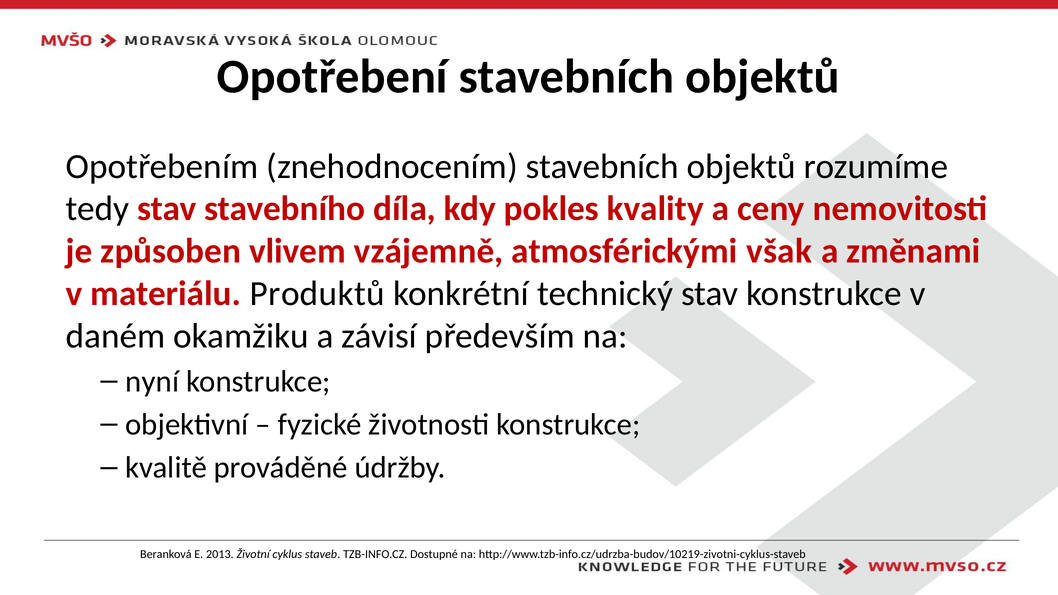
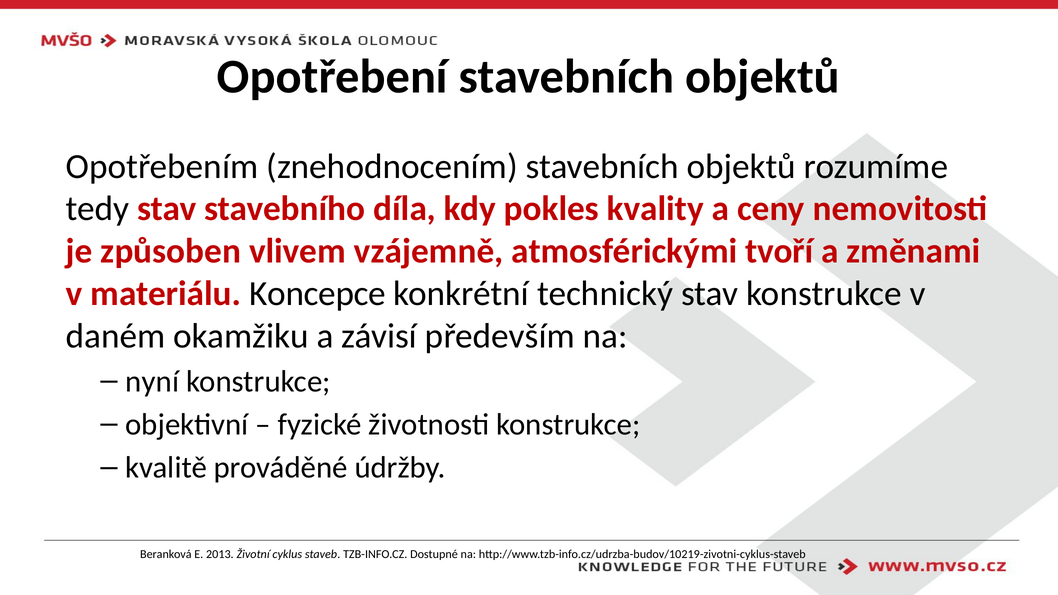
však: však -> tvoří (779, 251)
Produktů: Produktů -> Koncepce (318, 294)
